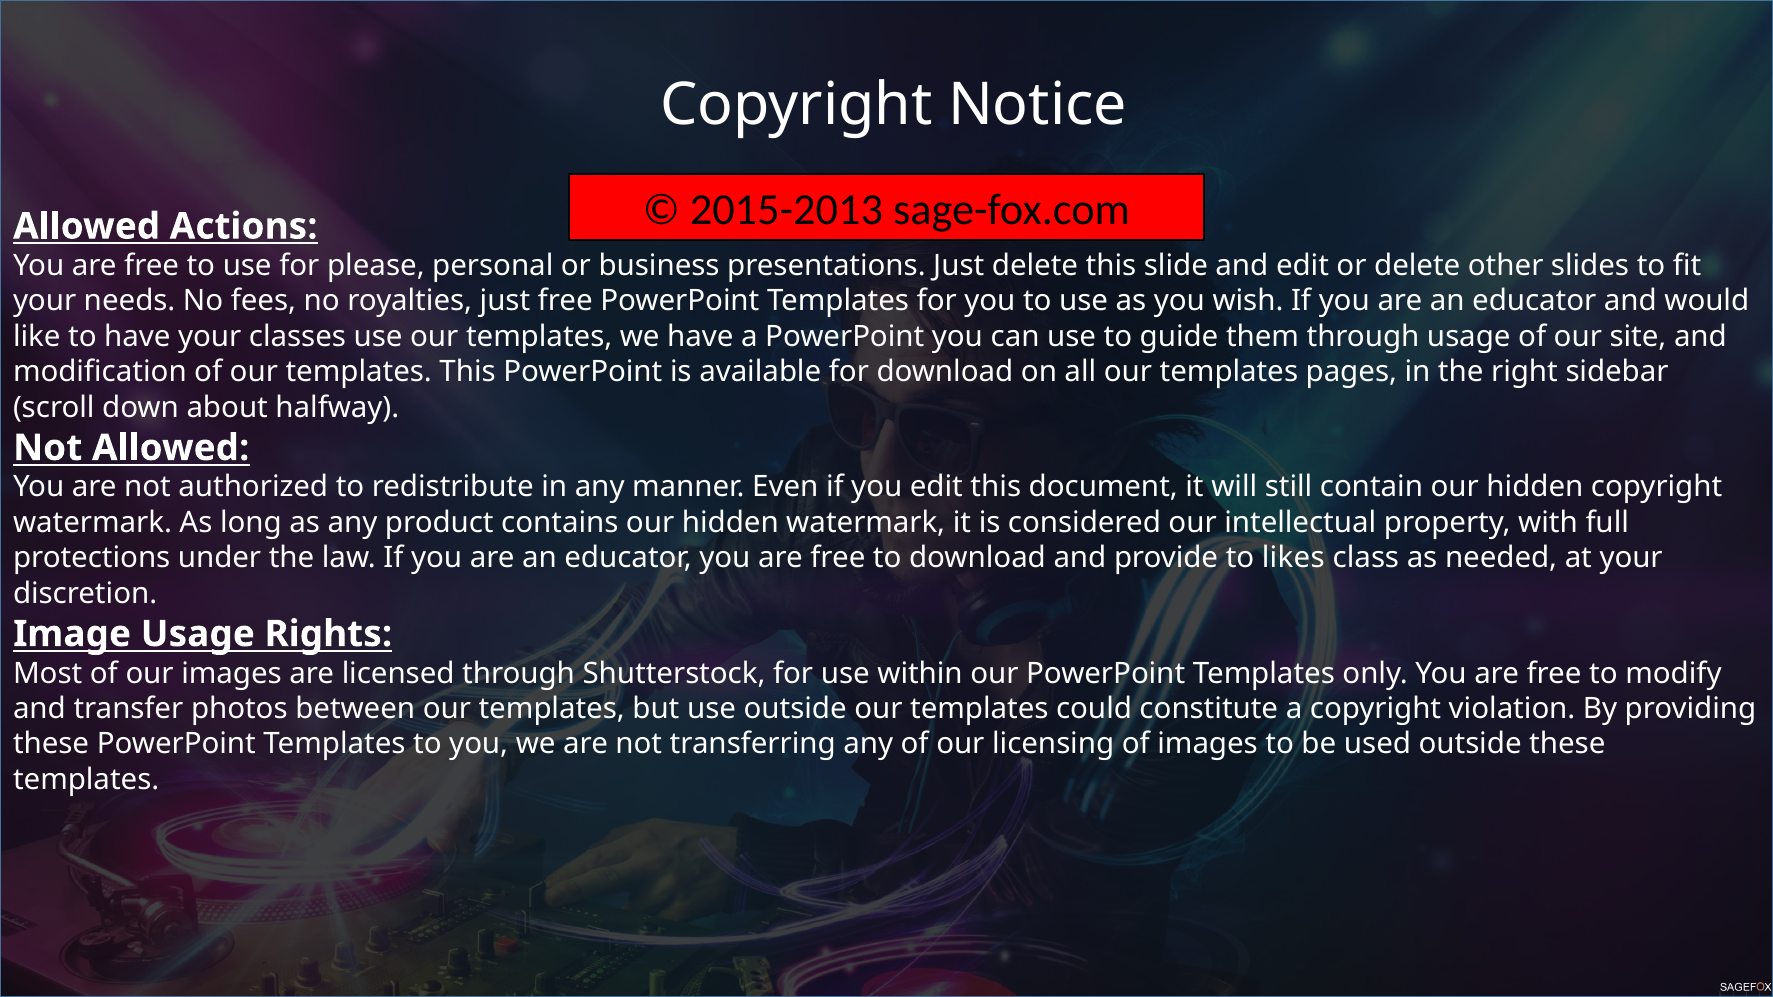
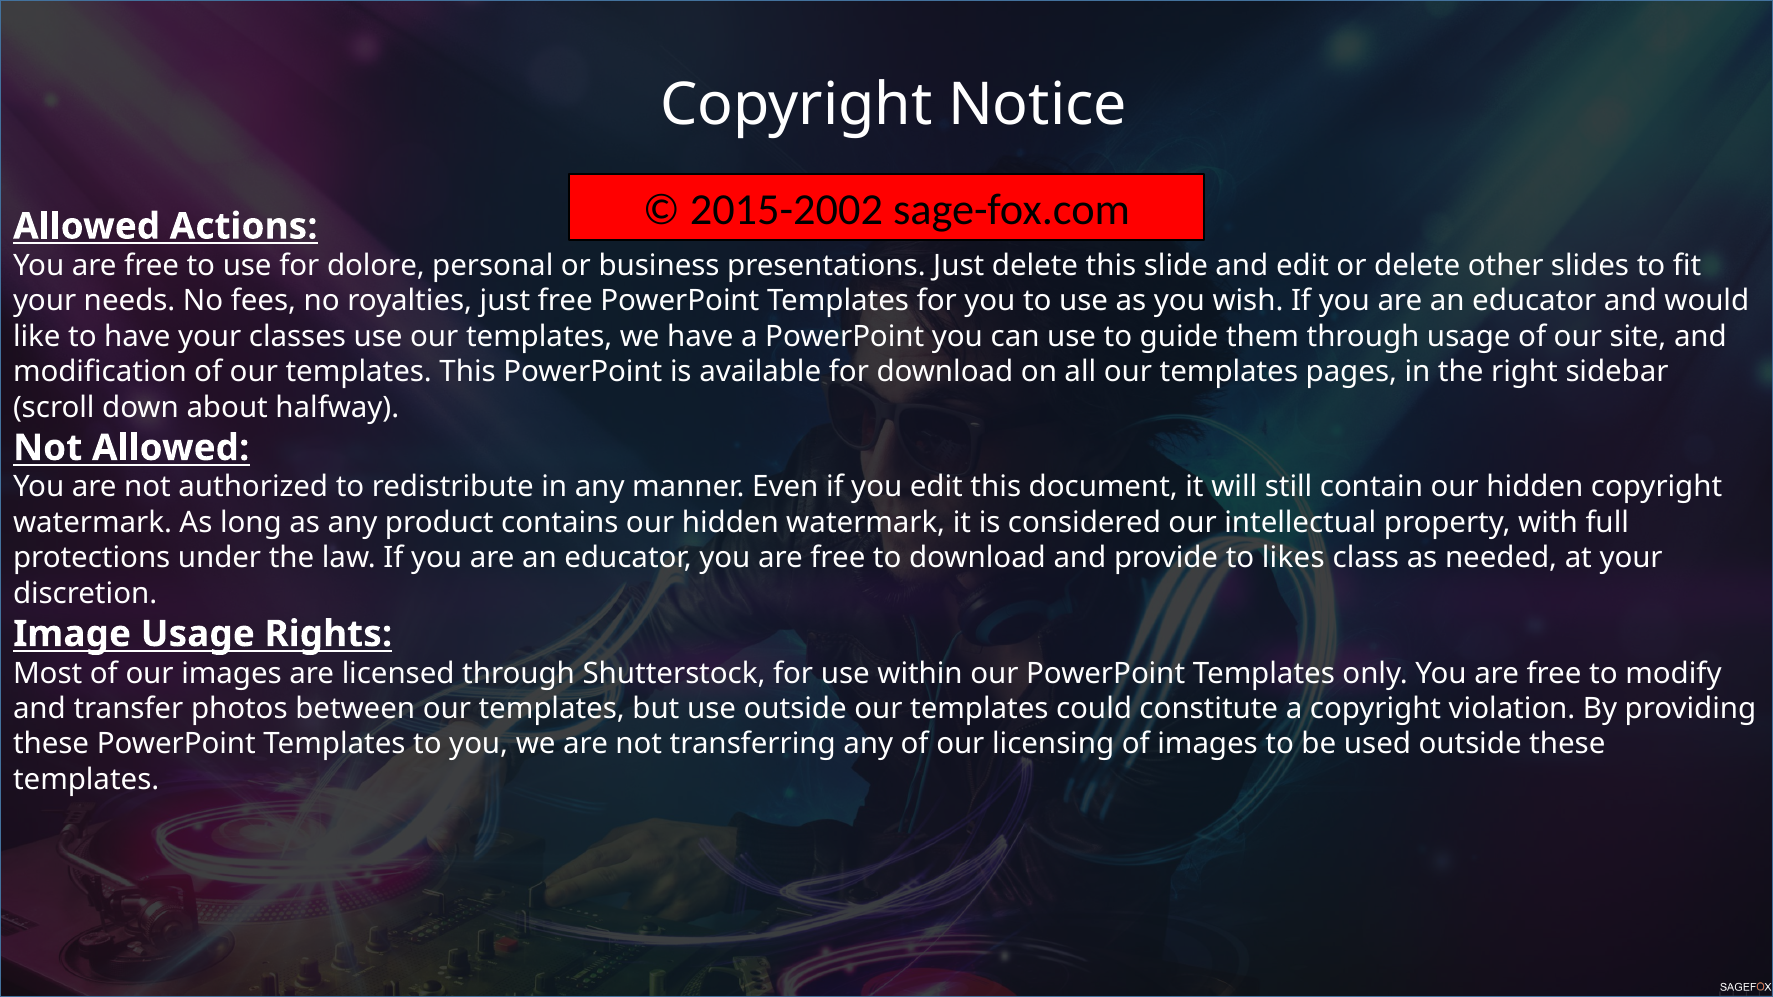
2015-2013: 2015-2013 -> 2015-2002 (786, 210)
please: please -> dolore (376, 266)
